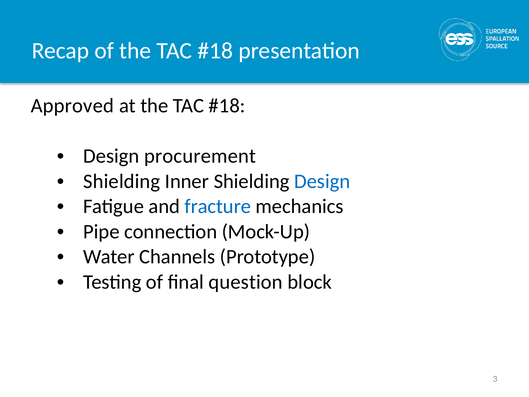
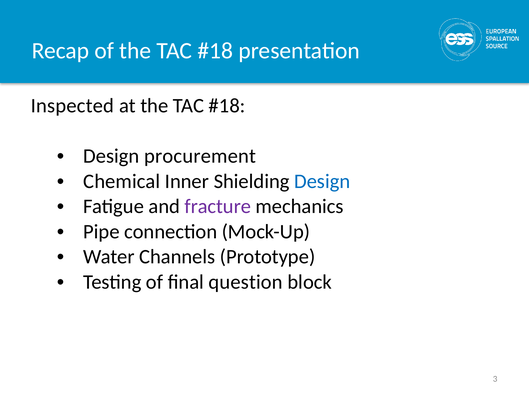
Approved: Approved -> Inspected (72, 106)
Shielding: Shielding -> Chemical (122, 181)
fracture colour: blue -> purple (218, 206)
